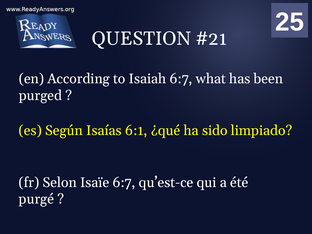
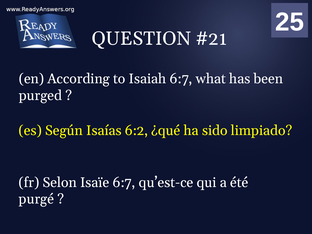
6:1: 6:1 -> 6:2 (136, 131)
